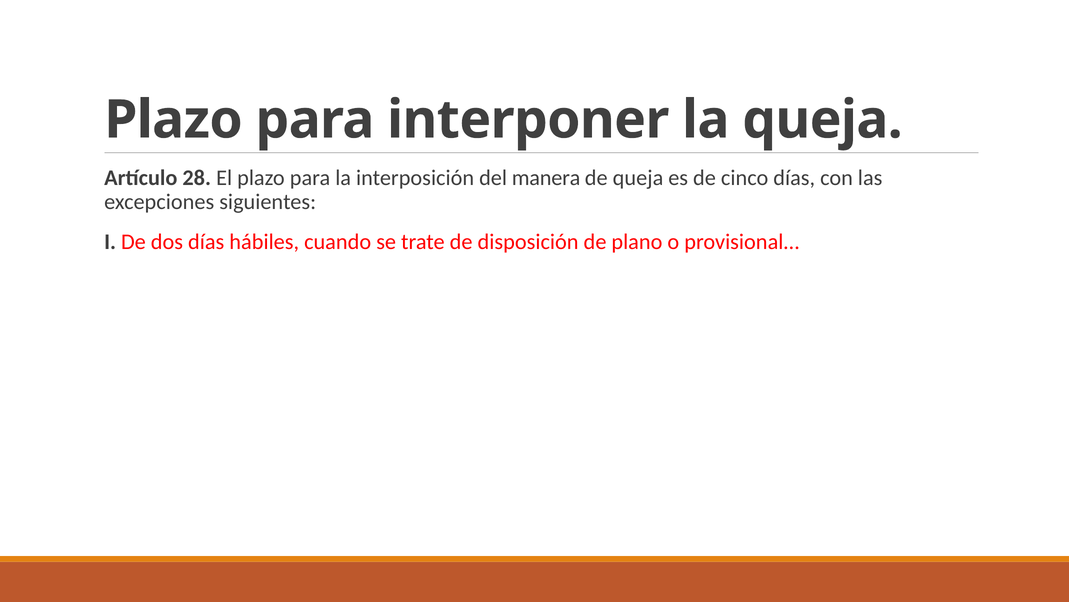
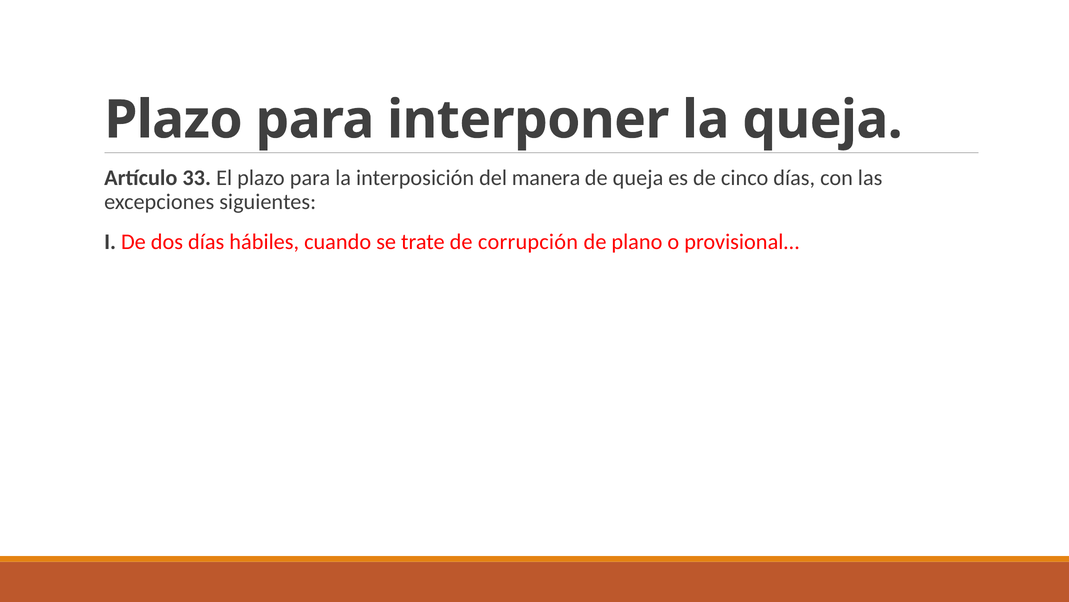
28: 28 -> 33 (197, 178)
disposición: disposición -> corrupción (528, 241)
